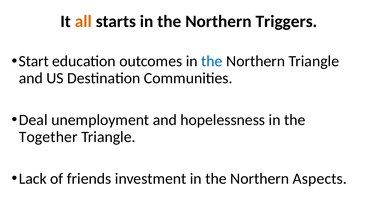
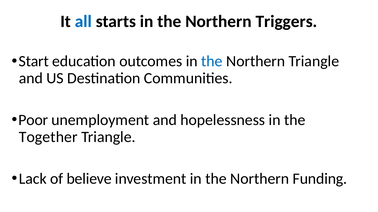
all colour: orange -> blue (83, 21)
Deal: Deal -> Poor (33, 120)
friends: friends -> believe (89, 179)
Aspects: Aspects -> Funding (320, 179)
